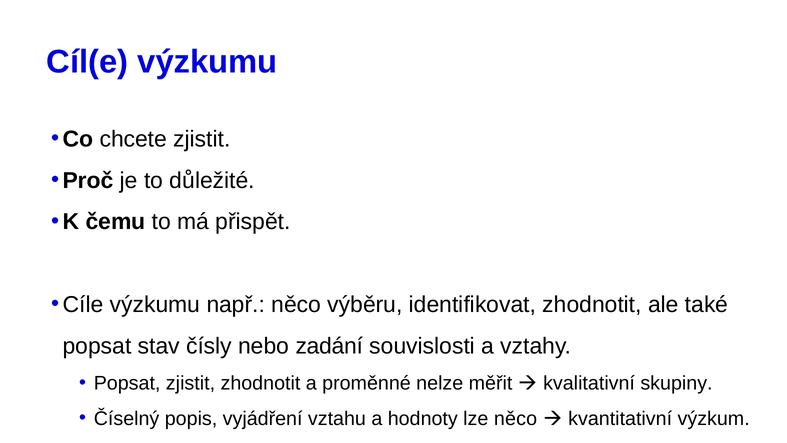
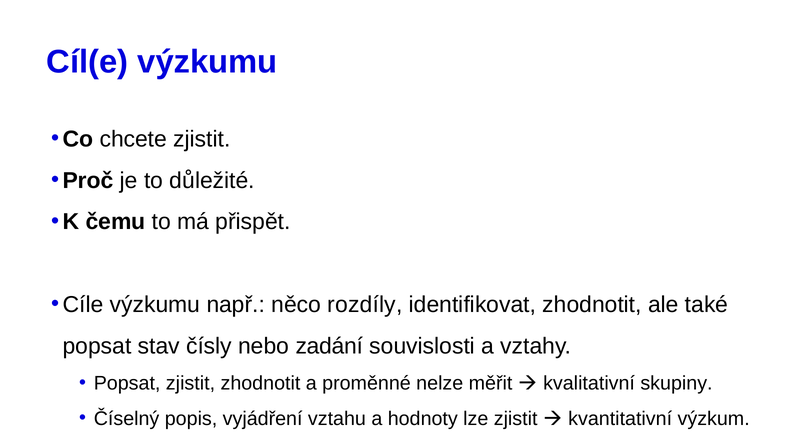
výběru: výběru -> rozdíly (365, 304)
lze něco: něco -> zjistit (516, 418)
